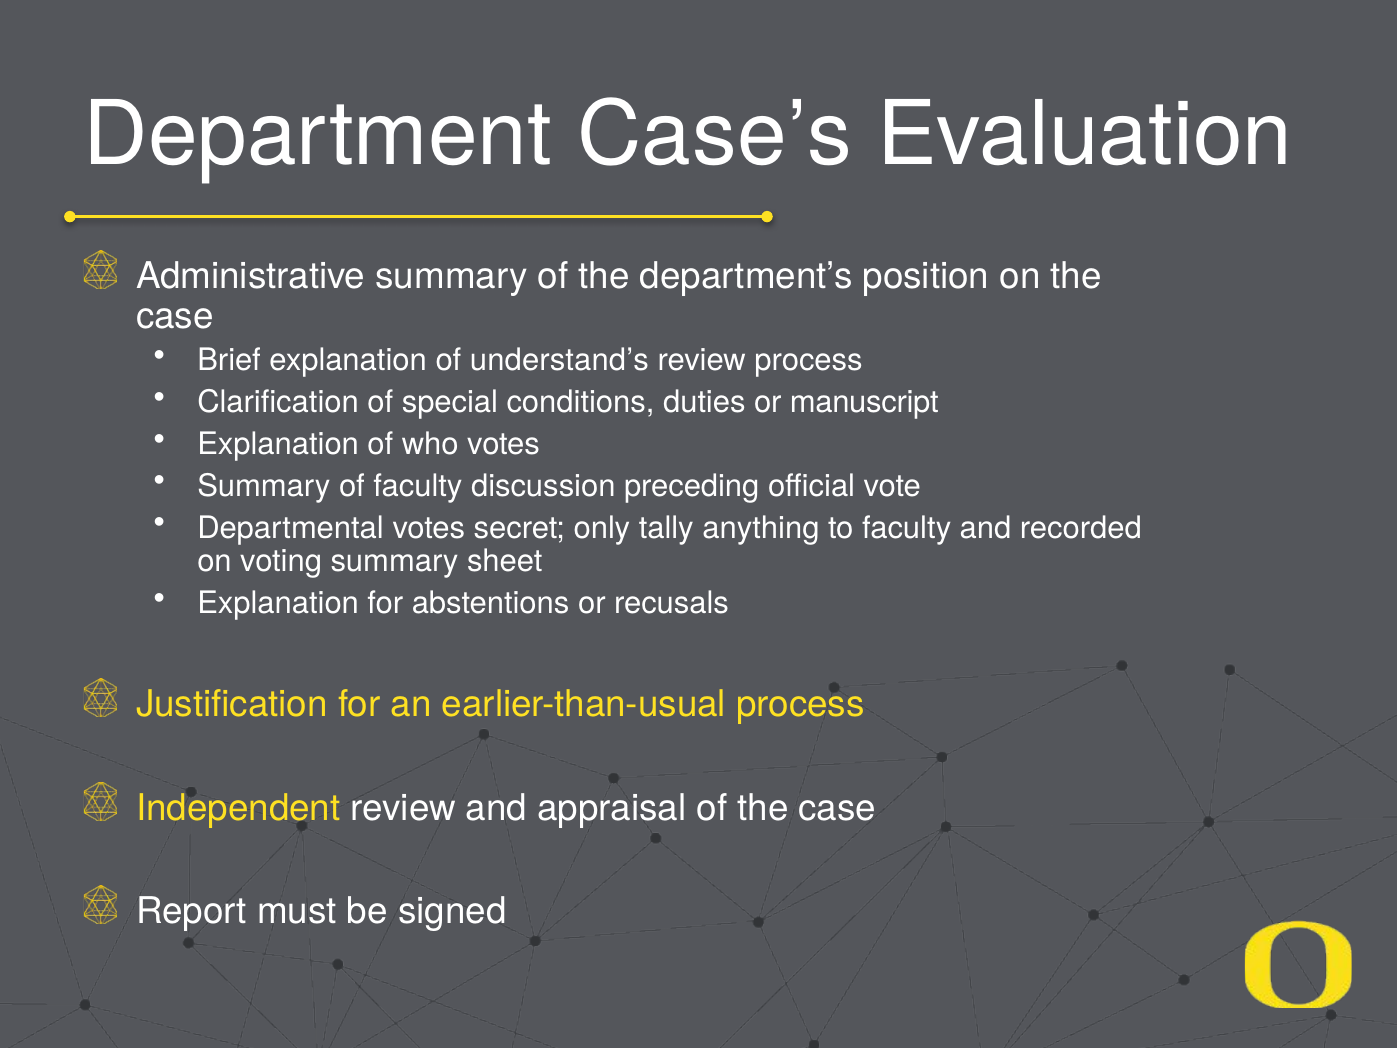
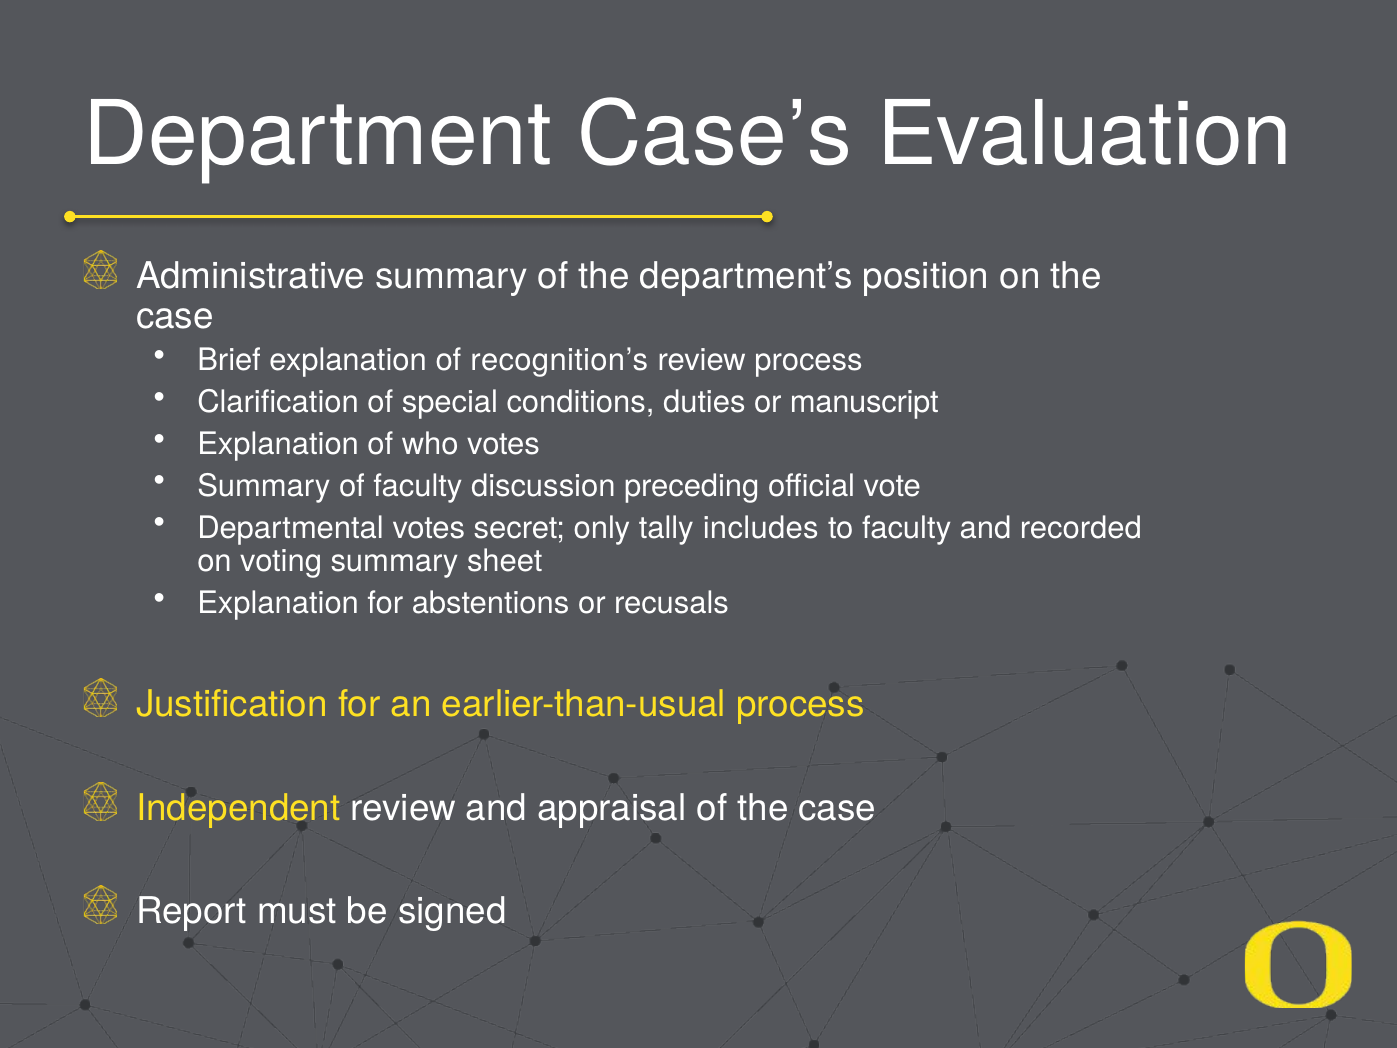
understand’s: understand’s -> recognition’s (559, 360)
anything: anything -> includes (761, 528)
